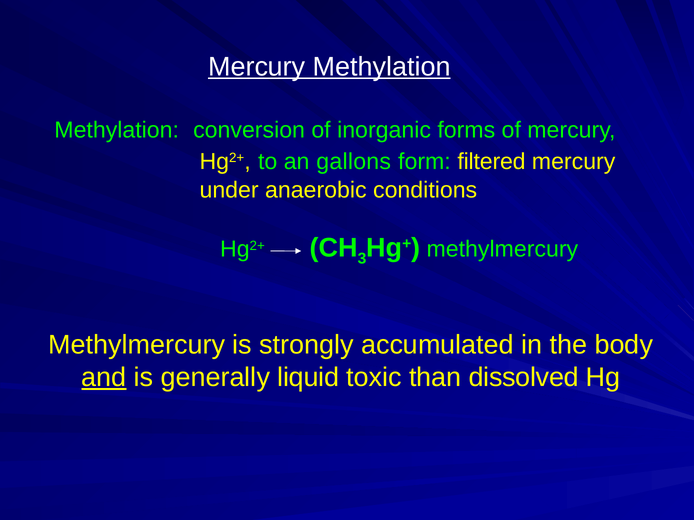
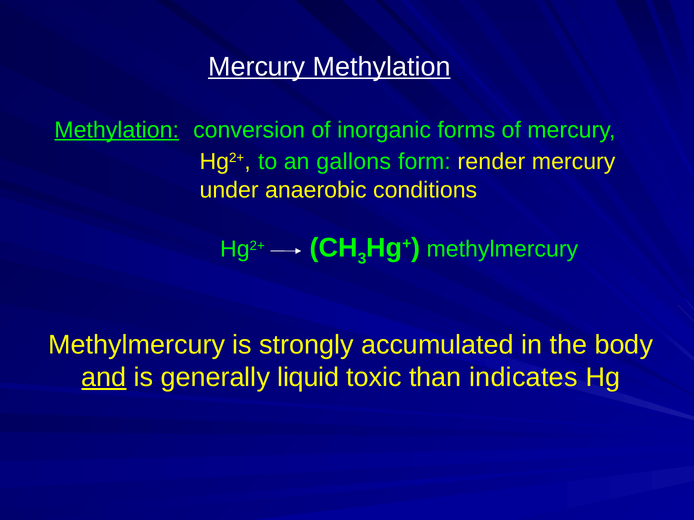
Methylation underline: none -> present (117, 130)
filtered: filtered -> render (491, 162)
dissolved: dissolved -> indicates (523, 378)
